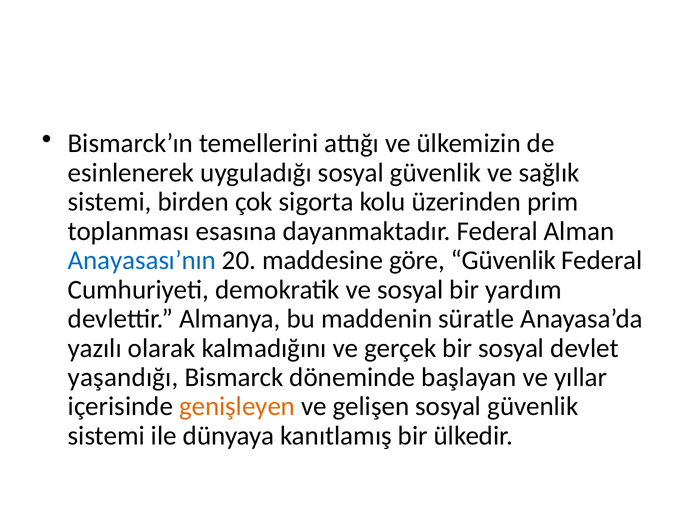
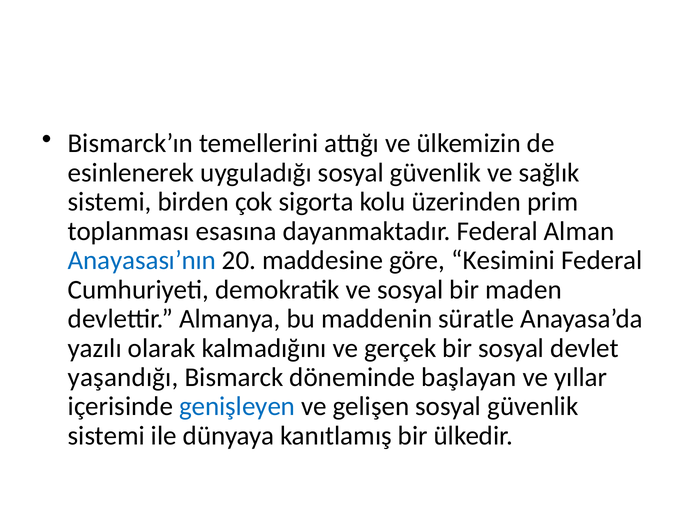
göre Güvenlik: Güvenlik -> Kesimini (503, 260)
yardım: yardım -> maden (524, 290)
genişleyen colour: orange -> blue (237, 407)
